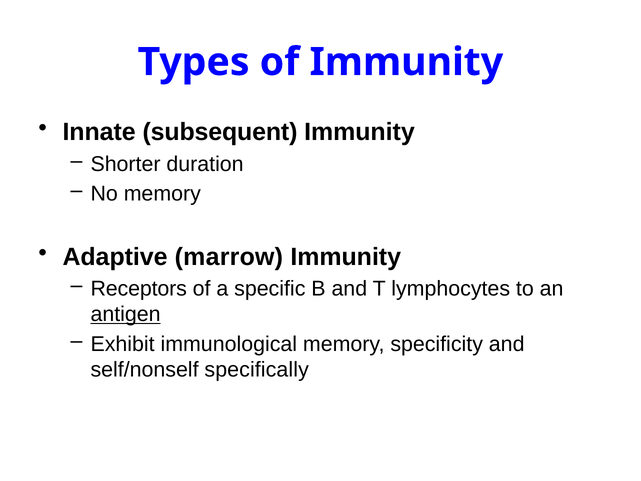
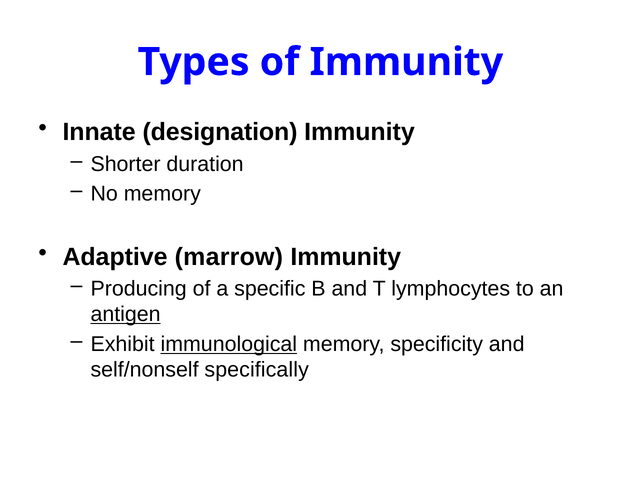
subsequent: subsequent -> designation (220, 132)
Receptors: Receptors -> Producing (139, 289)
immunological underline: none -> present (229, 344)
